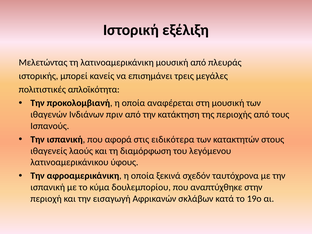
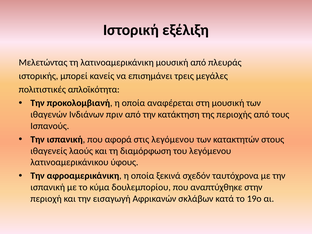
στις ειδικότερα: ειδικότερα -> λεγόμενου (173, 139)
